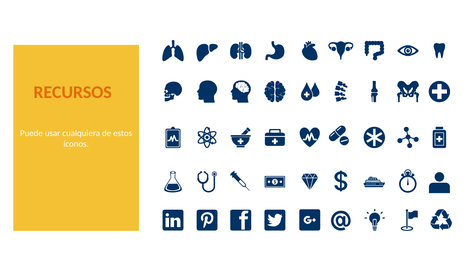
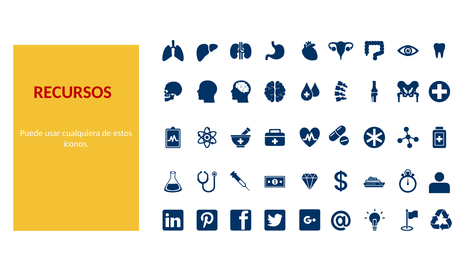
RECURSOS colour: orange -> red (73, 92)
